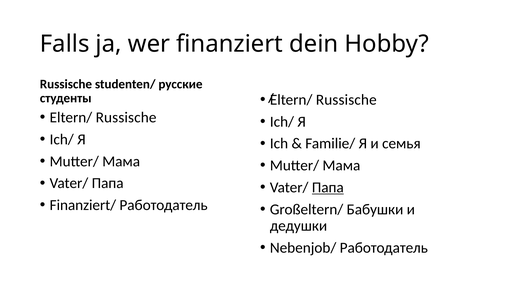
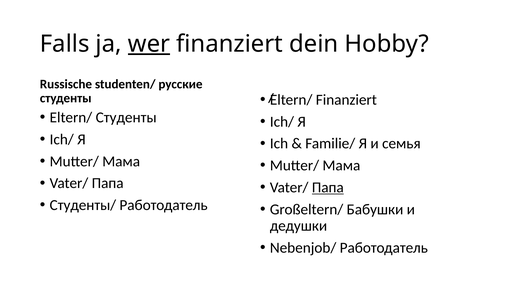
wer underline: none -> present (149, 44)
Russische: Russische -> Finanziert (346, 100)
Russische: Russische -> Студенты (126, 117)
Finanziert/: Finanziert/ -> Студенты/ (83, 205)
